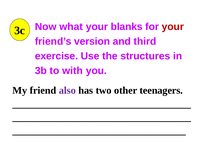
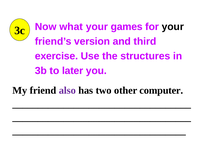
blanks: blanks -> games (127, 27)
your colour: red -> black (173, 27)
with: with -> later (73, 71)
teenagers: teenagers -> computer (161, 90)
